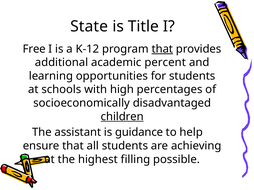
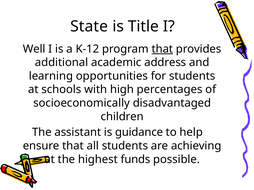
Free: Free -> Well (34, 49)
percent: percent -> address (165, 63)
children underline: present -> none (122, 117)
filling: filling -> funds (136, 160)
